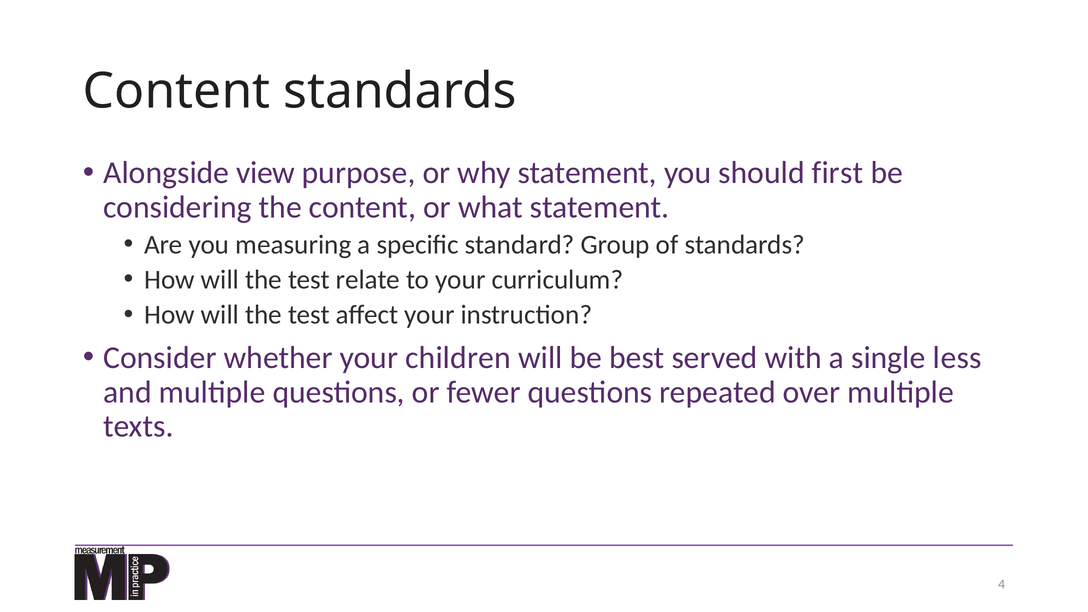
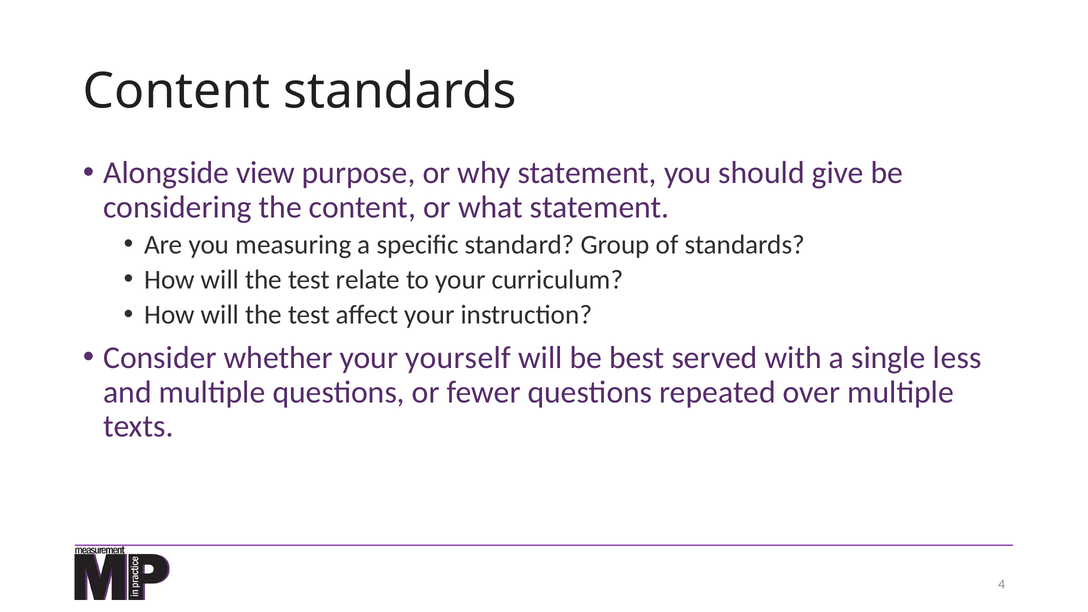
first: first -> give (838, 173)
children: children -> yourself (458, 358)
